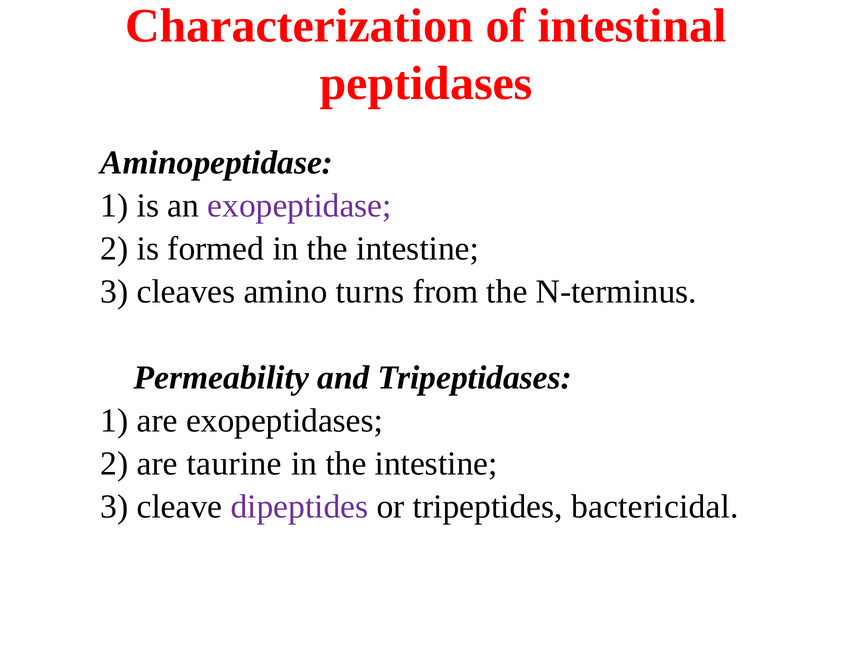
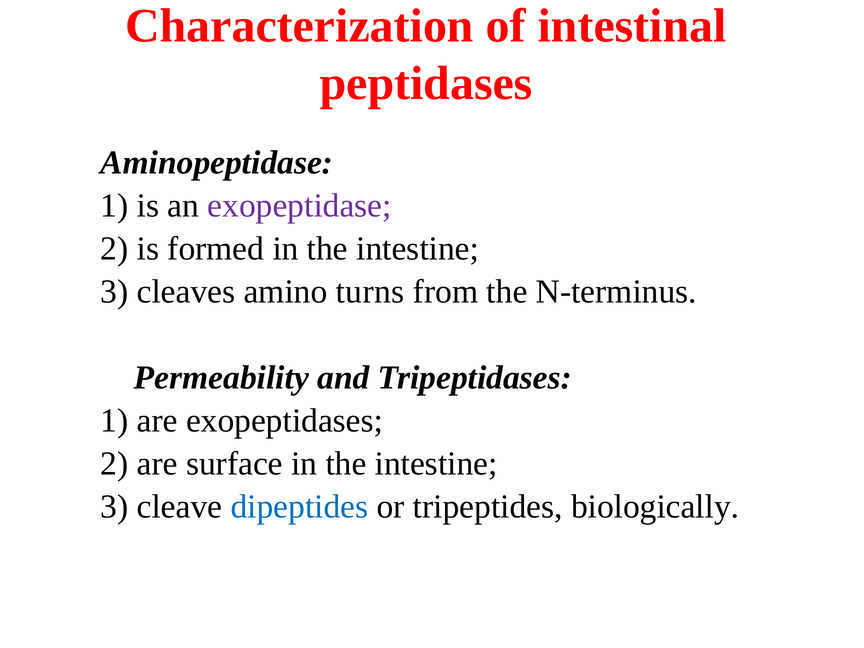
taurine: taurine -> surface (234, 464)
dipeptides colour: purple -> blue (299, 507)
bactericidal: bactericidal -> biologically (655, 507)
